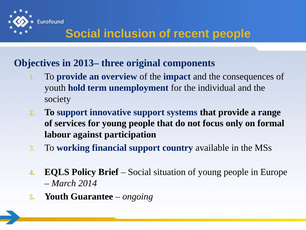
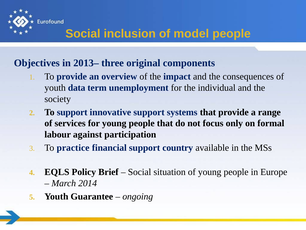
recent: recent -> model (191, 34)
hold: hold -> data (77, 88)
working: working -> practice (73, 147)
